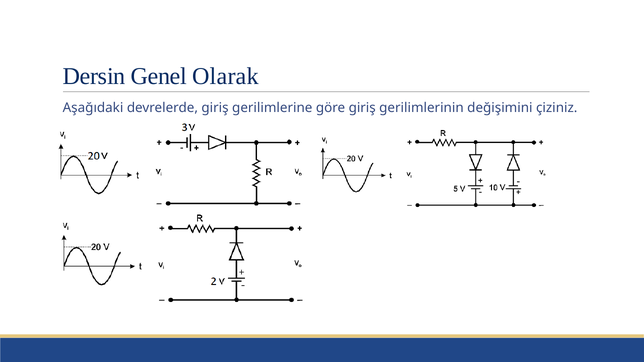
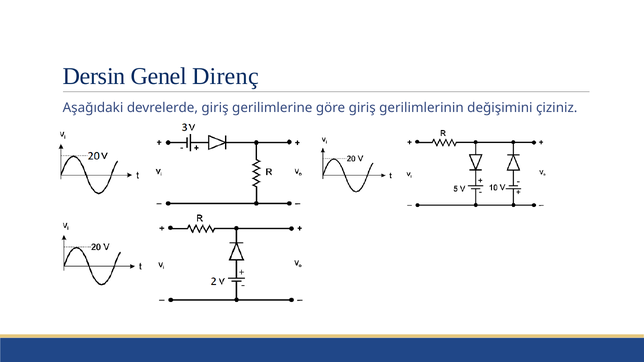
Olarak: Olarak -> Direnç (226, 76)
